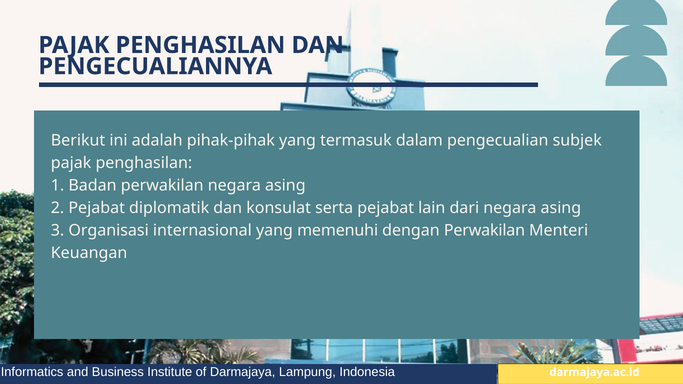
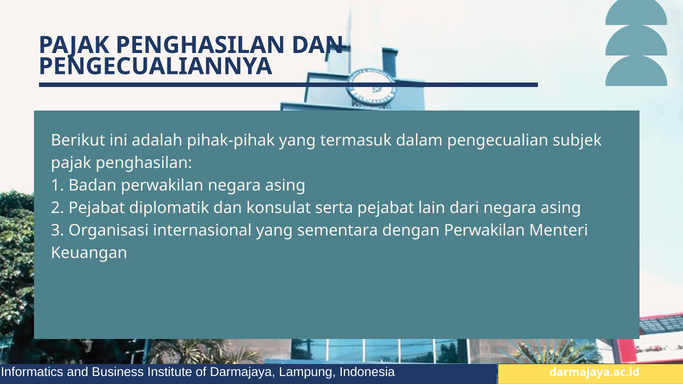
memenuhi: memenuhi -> sementara (338, 231)
